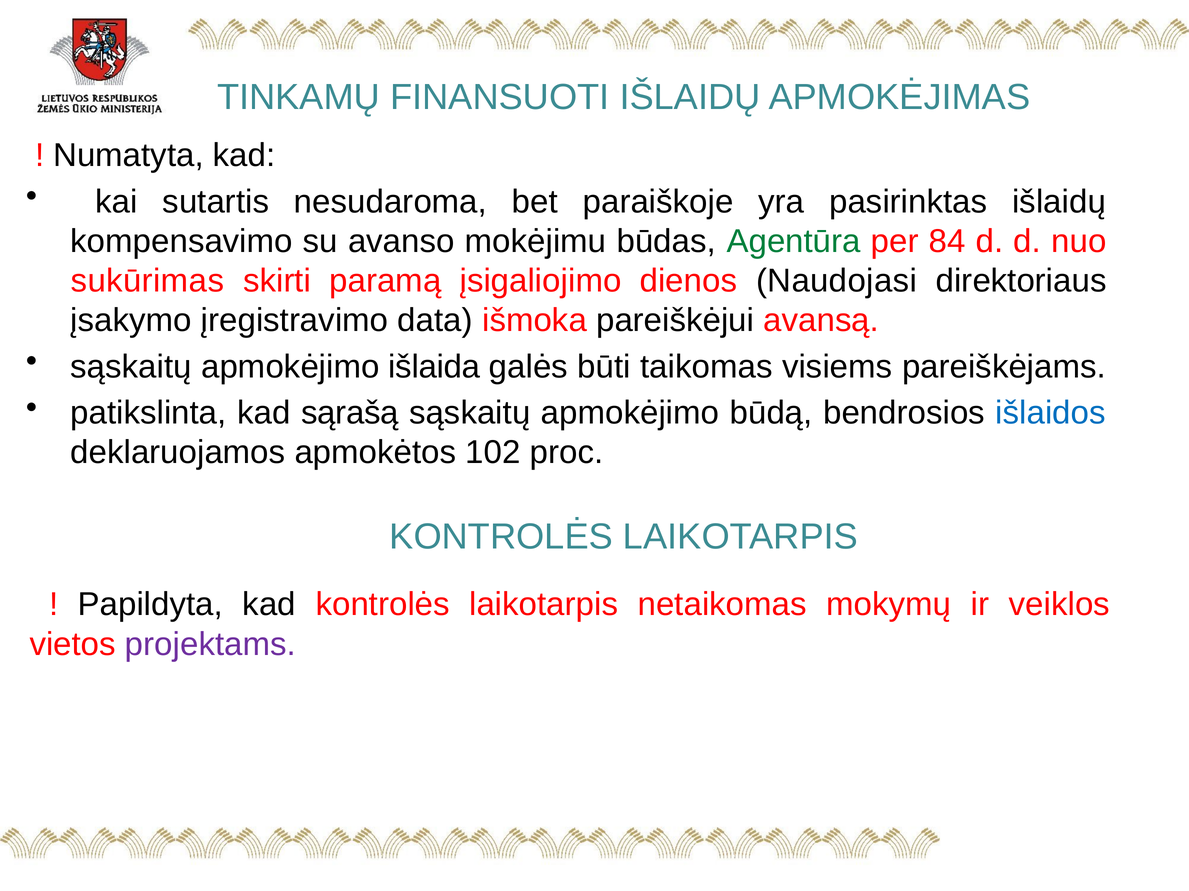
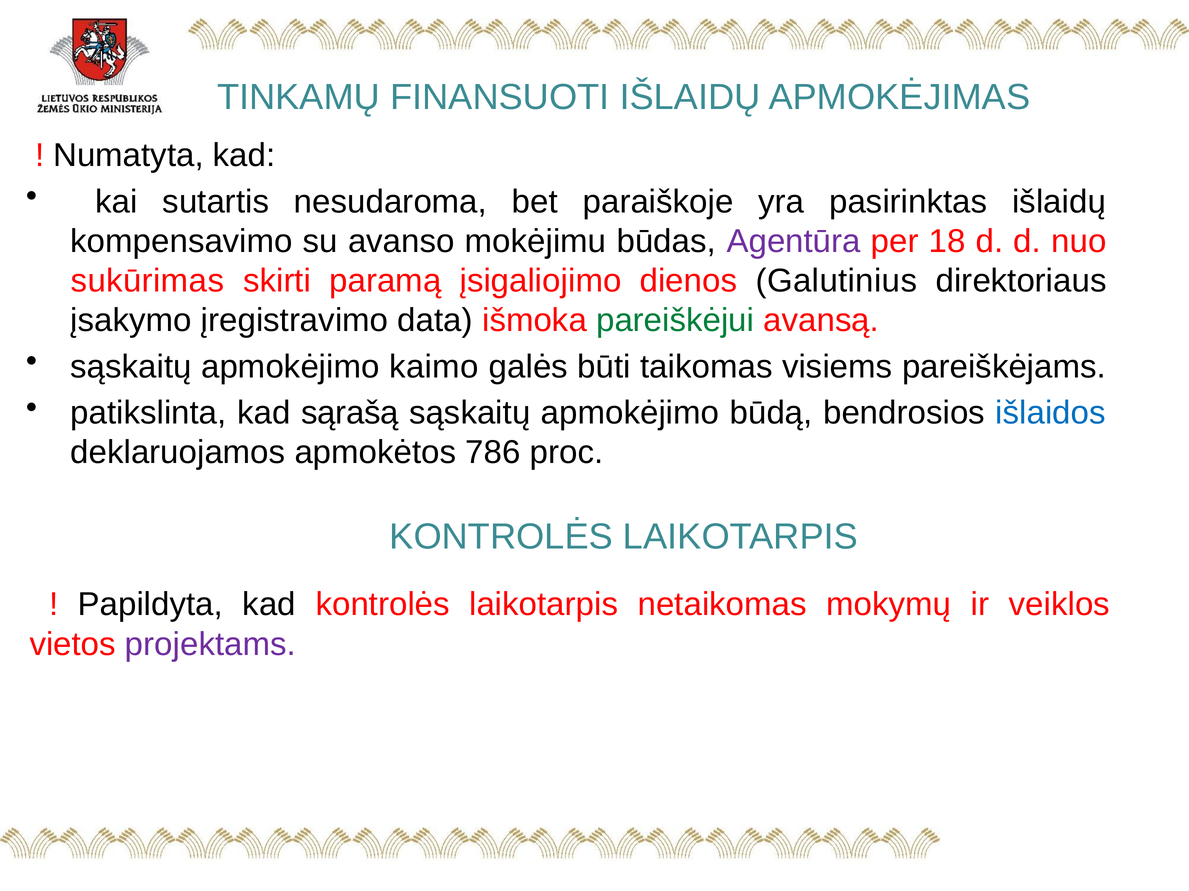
Agentūra colour: green -> purple (794, 241)
84: 84 -> 18 (947, 241)
Naudojasi: Naudojasi -> Galutinius (837, 281)
pareiškėjui colour: black -> green (675, 321)
išlaida: išlaida -> kaimo (434, 367)
102: 102 -> 786 (493, 453)
